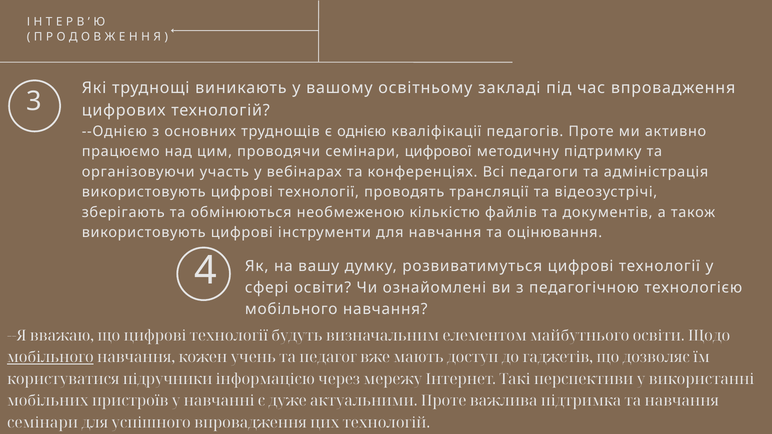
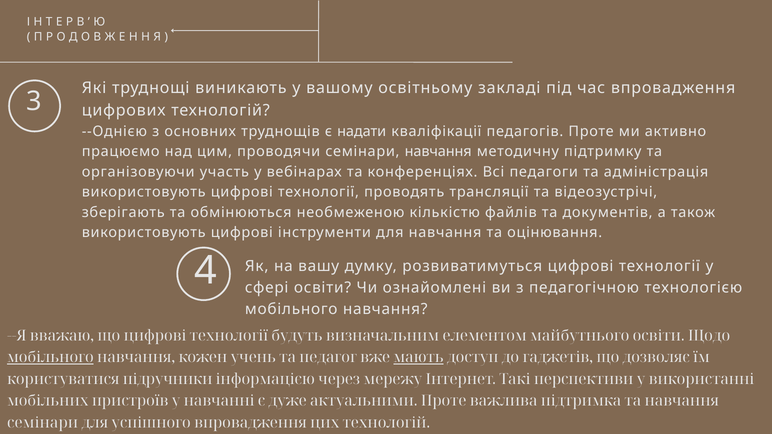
однією: однією -> надати (362, 131)
семінари цифрової: цифрової -> навчання (438, 152)
мають underline: none -> present (419, 358)
